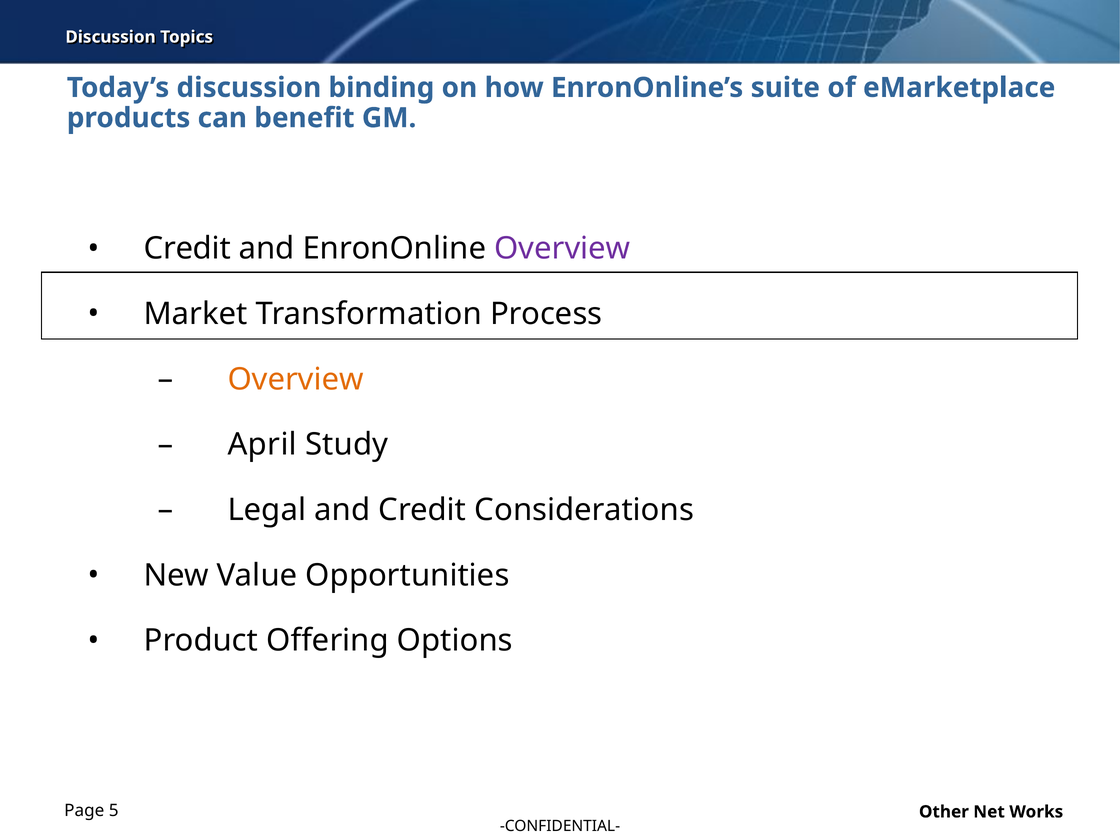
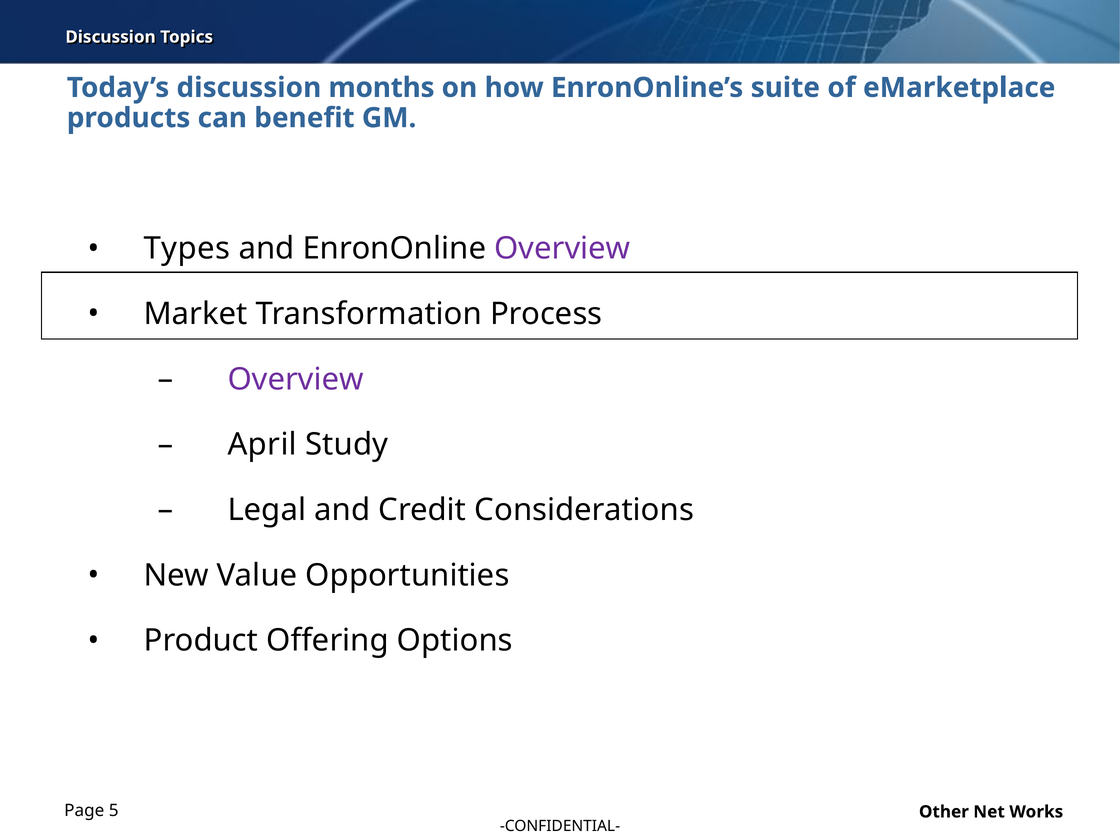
binding: binding -> months (382, 88)
Credit: Credit -> Types (187, 249)
Overview colour: orange -> purple (296, 379)
